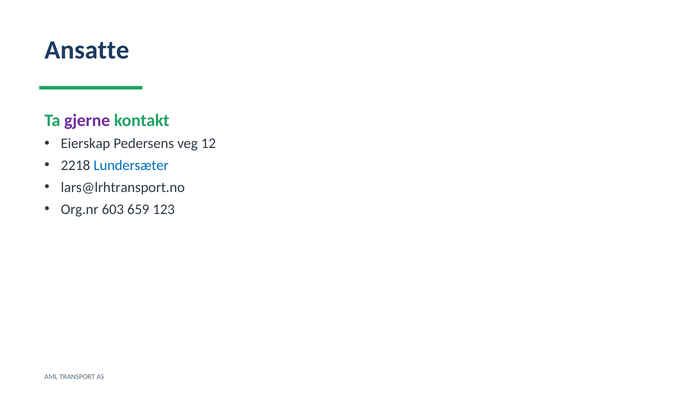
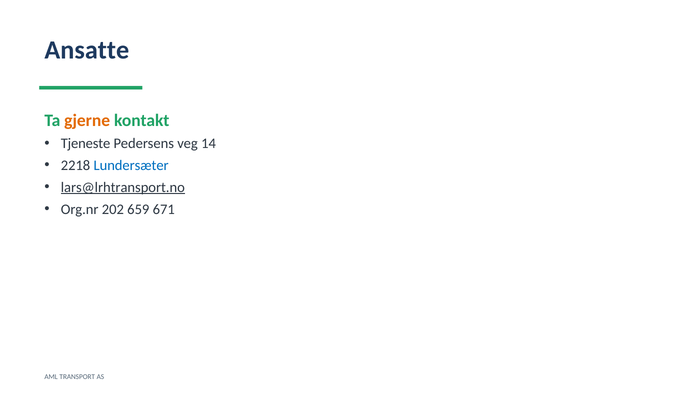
gjerne colour: purple -> orange (87, 120)
Eierskap: Eierskap -> Tjeneste (86, 144)
12: 12 -> 14 (209, 144)
lars@lrhtransport.no underline: none -> present (123, 187)
603: 603 -> 202 (113, 209)
123: 123 -> 671 (164, 209)
